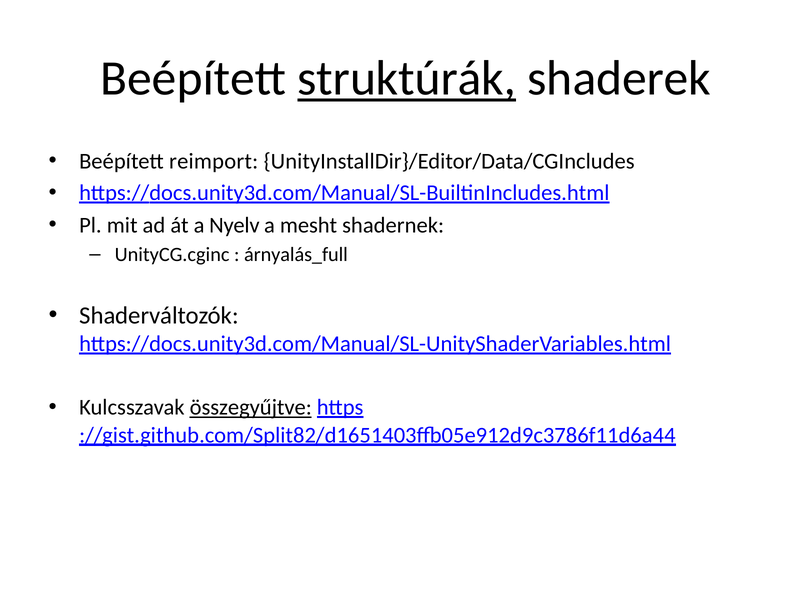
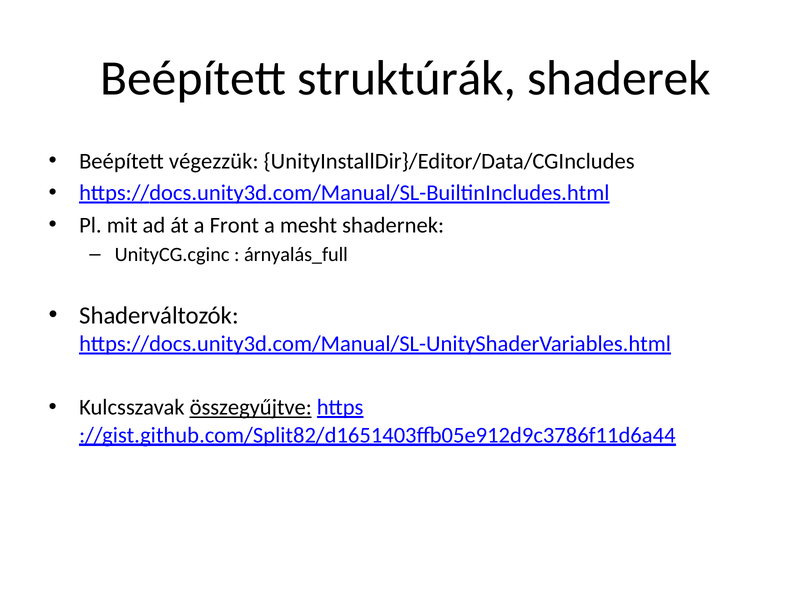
struktúrák underline: present -> none (407, 79)
reimport: reimport -> végezzük (214, 161)
Nyelv: Nyelv -> Front (234, 225)
